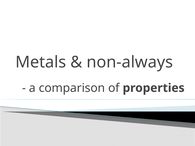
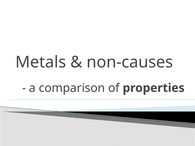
non-always: non-always -> non-causes (130, 62)
